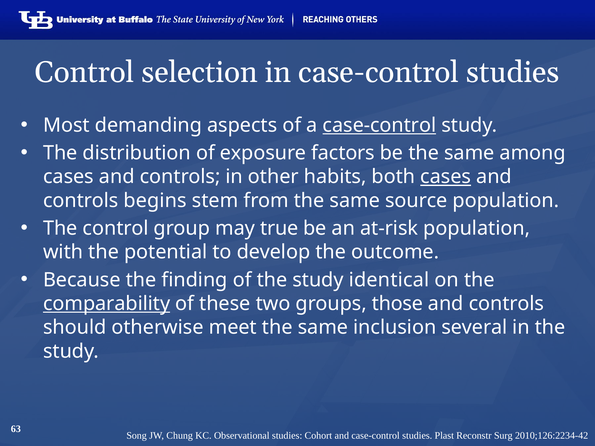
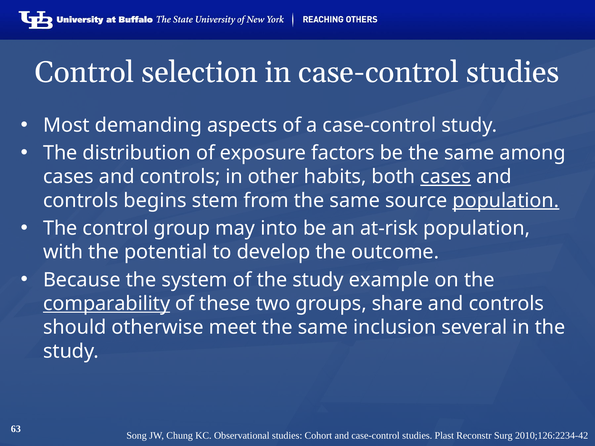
case-control underline: present -> none (379, 125)
population underline: none -> present (506, 201)
true: true -> into (279, 228)
finding: finding -> system (195, 280)
identical: identical -> example (389, 280)
those: those -> share (397, 304)
